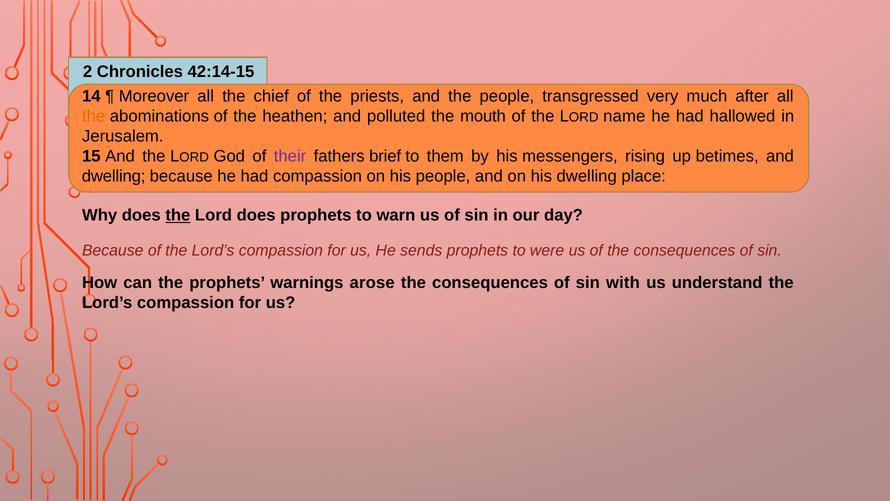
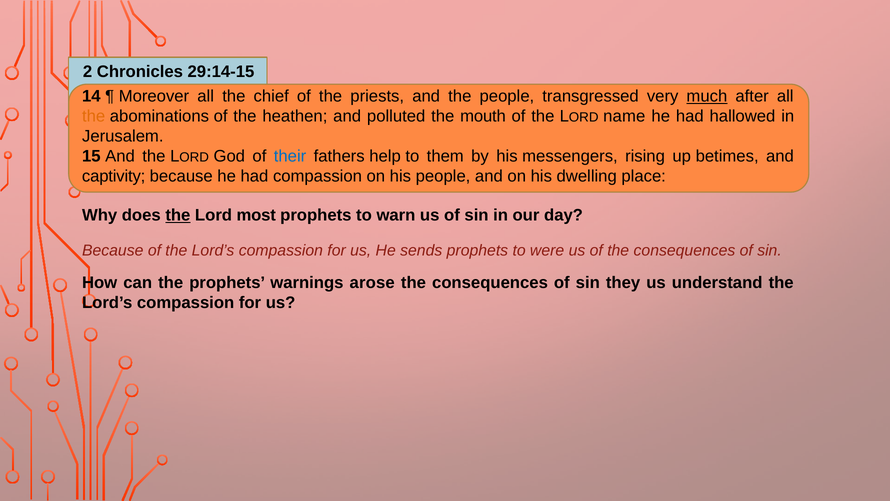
42:14-15: 42:14-15 -> 29:14-15 (221, 72)
much underline: none -> present (707, 96)
their colour: purple -> blue (290, 156)
brief: brief -> help (385, 156)
dwelling: dwelling -> captivity (114, 176)
Lord does: does -> most (256, 215)
with: with -> they (623, 283)
